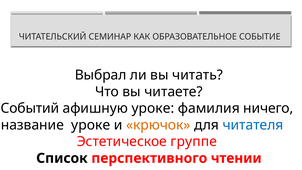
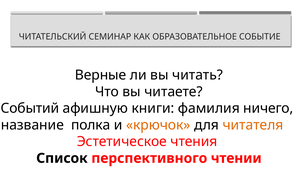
Выбрал: Выбрал -> Верные (101, 75)
афишную уроке: уроке -> книги (153, 108)
название уроке: уроке -> полка (91, 125)
читателя colour: blue -> orange (253, 125)
группе: группе -> чтения (194, 142)
